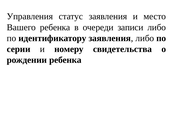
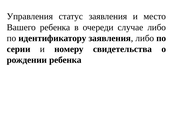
записи: записи -> случае (130, 27)
